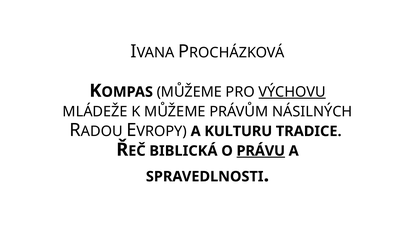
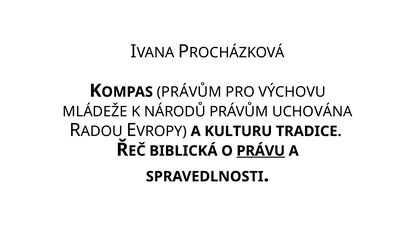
MŮŽEME: MŮŽEME -> PRÁVŮM (189, 92)
VÝCHOVU underline: present -> none (292, 92)
K MŮŽEME: MŮŽEME -> NÁRODŮ (175, 111)
NÁSILNÝCH: NÁSILNÝCH -> UCHOVÁNA (312, 111)
